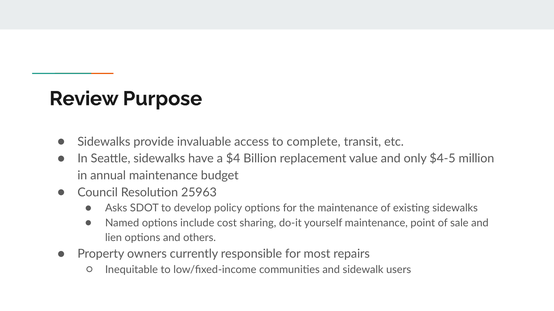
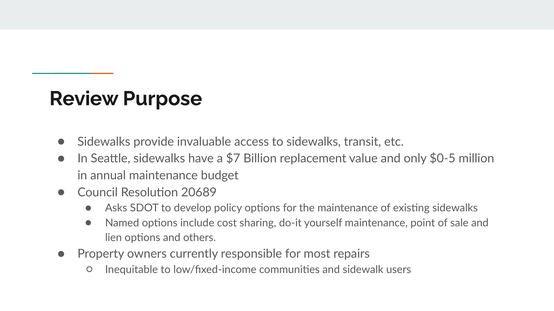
to complete: complete -> sidewalks (314, 142)
$4: $4 -> $7 (233, 159)
$4-5: $4-5 -> $0-5 (443, 159)
25963: 25963 -> 20689 (199, 193)
